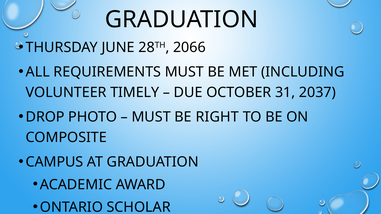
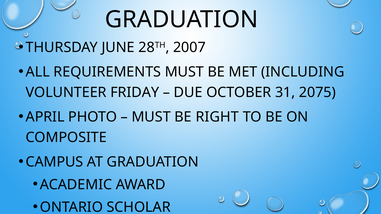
2066: 2066 -> 2007 (189, 48)
TIMELY: TIMELY -> FRIDAY (135, 93)
2037: 2037 -> 2075 (317, 93)
DROP: DROP -> APRIL (45, 117)
